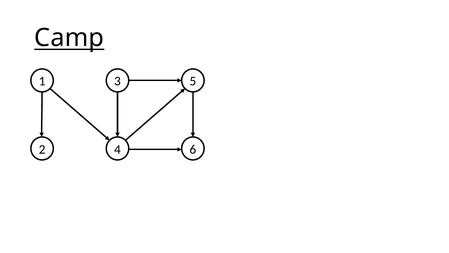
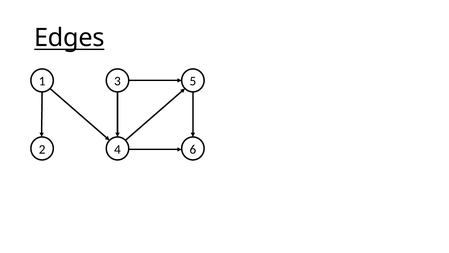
Camp: Camp -> Edges (69, 38)
